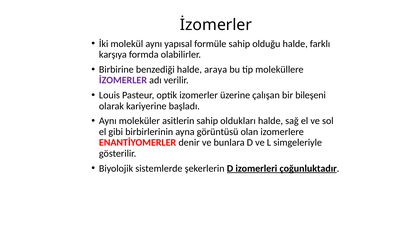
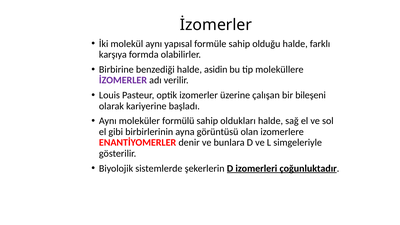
araya: araya -> asidin (216, 70)
asitlerin: asitlerin -> formülü (178, 121)
